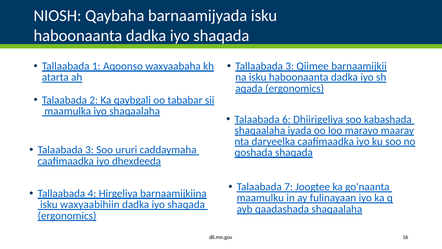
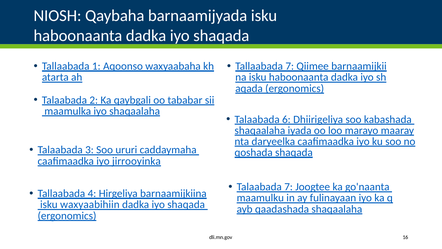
Tallaabada 3: 3 -> 7 (290, 66)
dhexdeeda: dhexdeeda -> jirrooyinka (136, 161)
